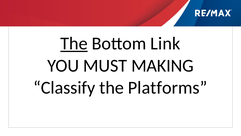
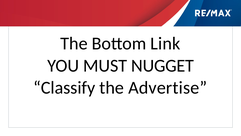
The underline: present -> none (74, 43)
MAKING: MAKING -> NUGGET (163, 65)
Platforms: Platforms -> Advertise (168, 88)
